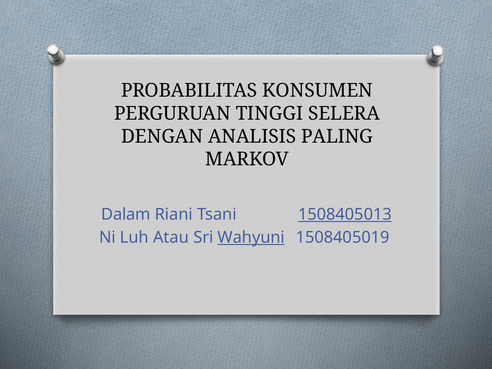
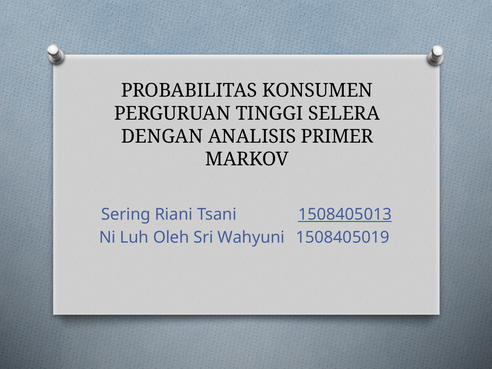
PALING: PALING -> PRIMER (337, 136)
Dalam: Dalam -> Sering (126, 215)
Atau: Atau -> Oleh (171, 237)
Wahyuni underline: present -> none (251, 237)
